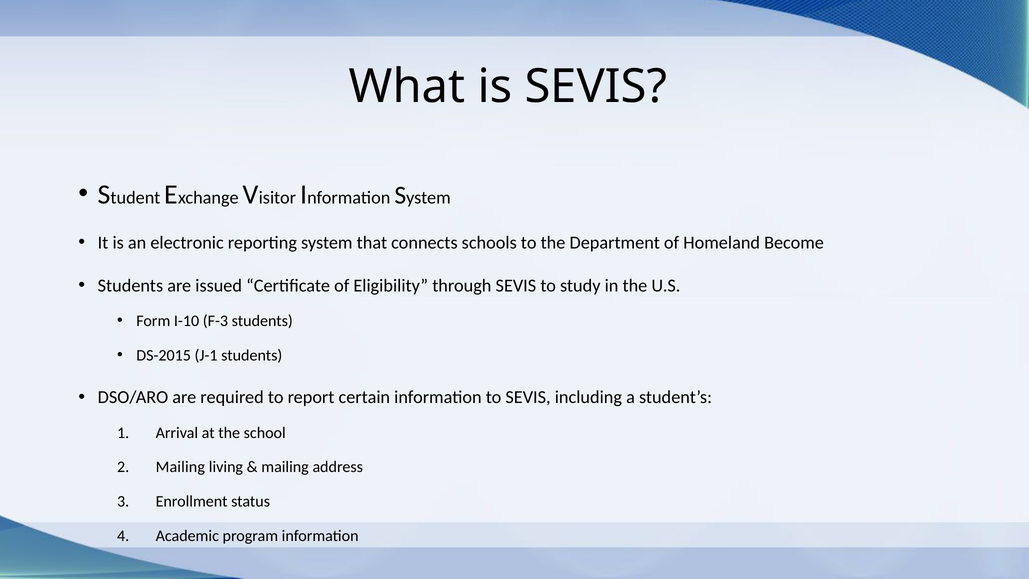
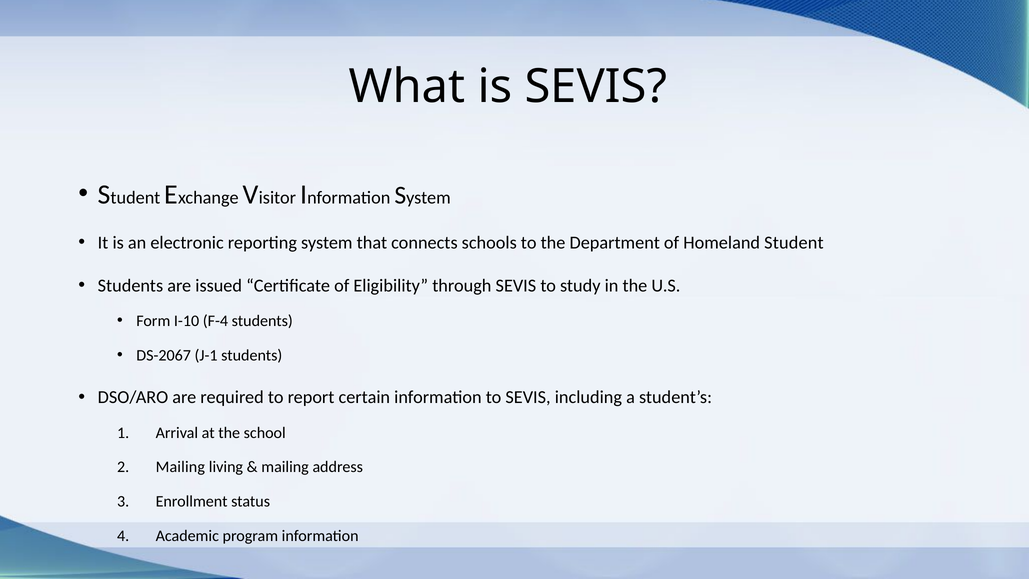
Become: Become -> Student (794, 242)
F-3: F-3 -> F-4 (215, 321)
DS-2015: DS-2015 -> DS-2067 (164, 355)
